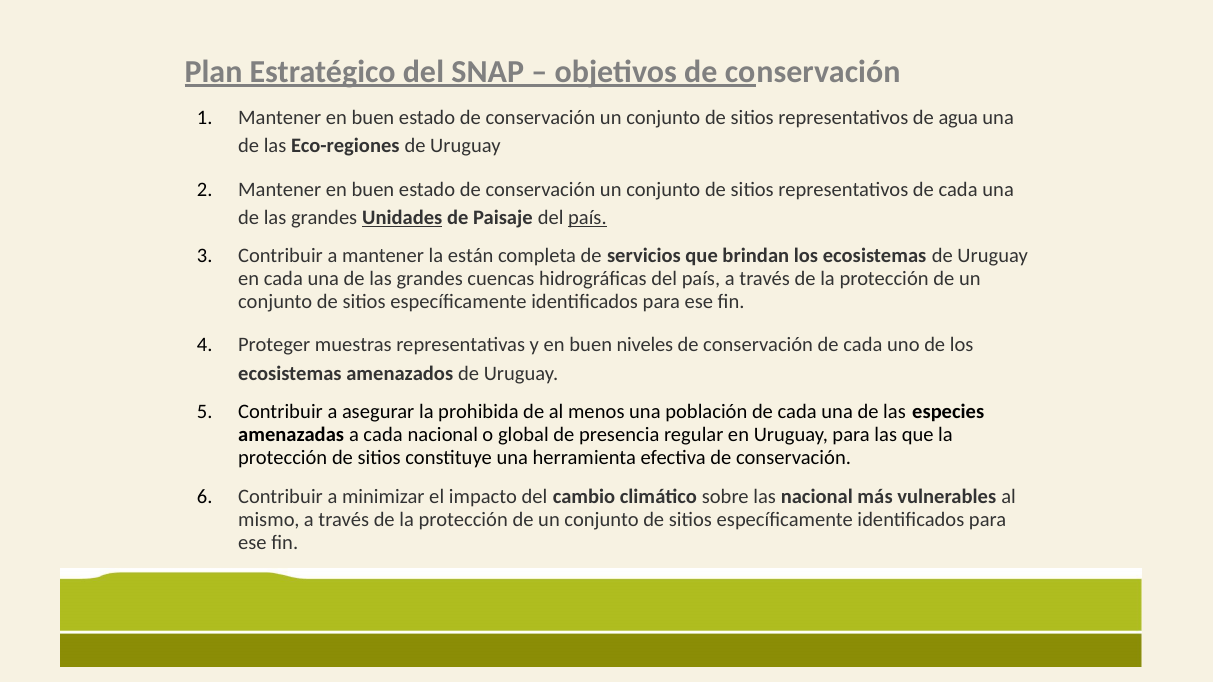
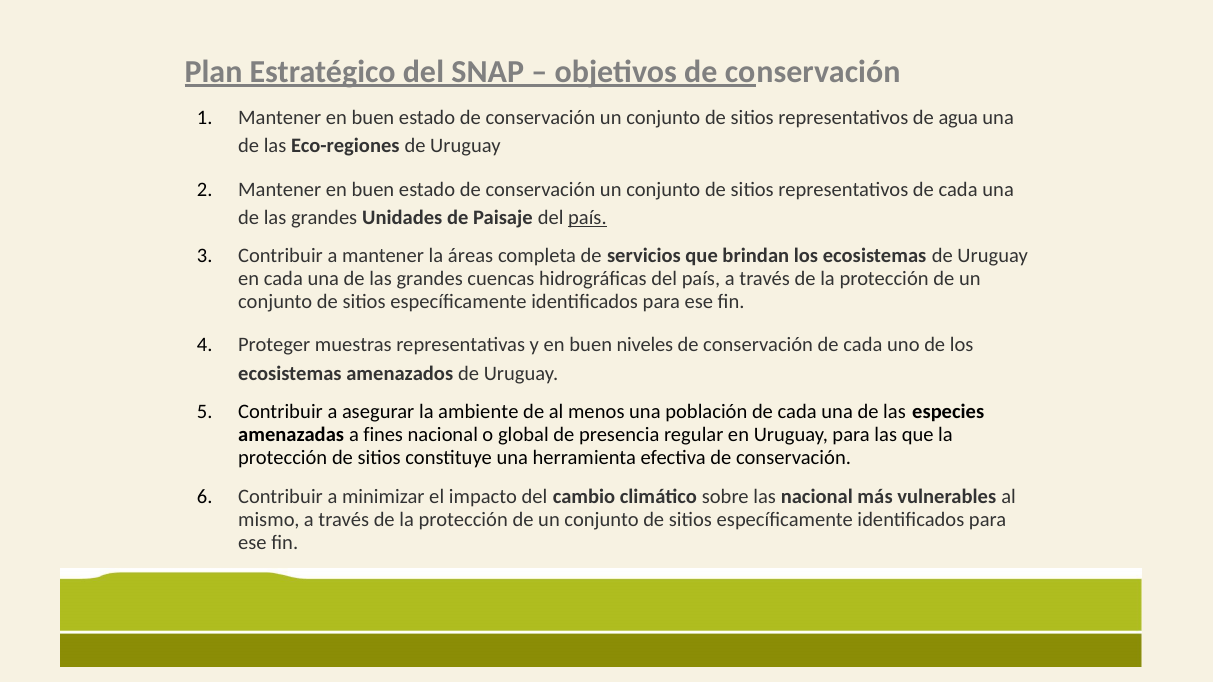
Unidades underline: present -> none (402, 218)
están: están -> áreas (471, 256)
prohibida: prohibida -> ambiente (478, 412)
a cada: cada -> fines (383, 435)
